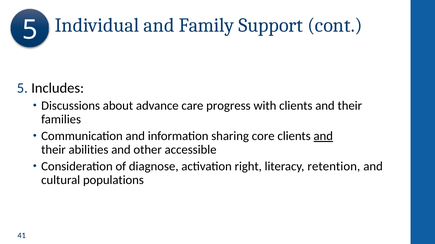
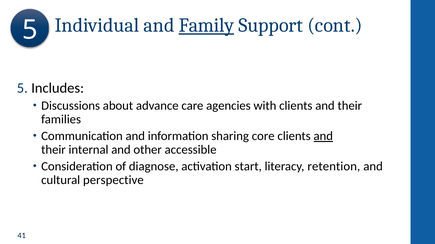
Family underline: none -> present (206, 25)
progress: progress -> agencies (228, 106)
abilities: abilities -> internal (89, 150)
right: right -> start (248, 167)
populations: populations -> perspective (113, 181)
